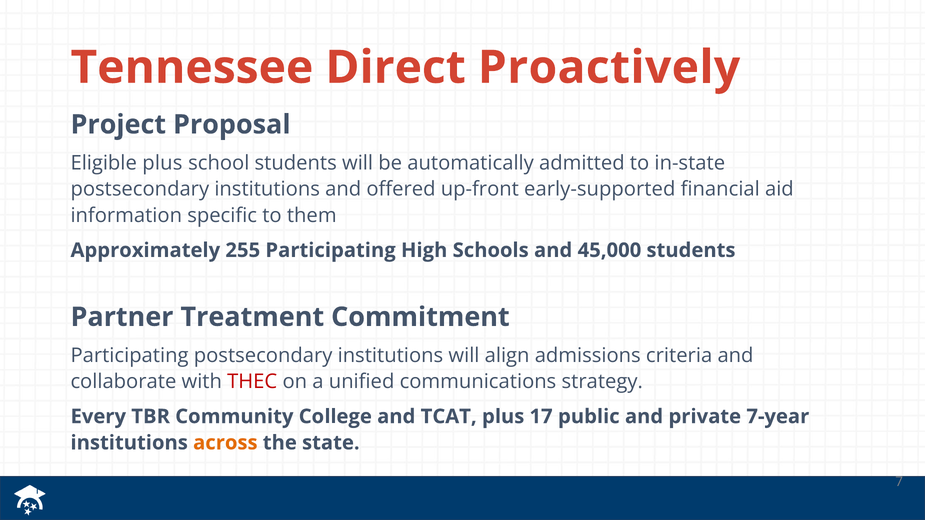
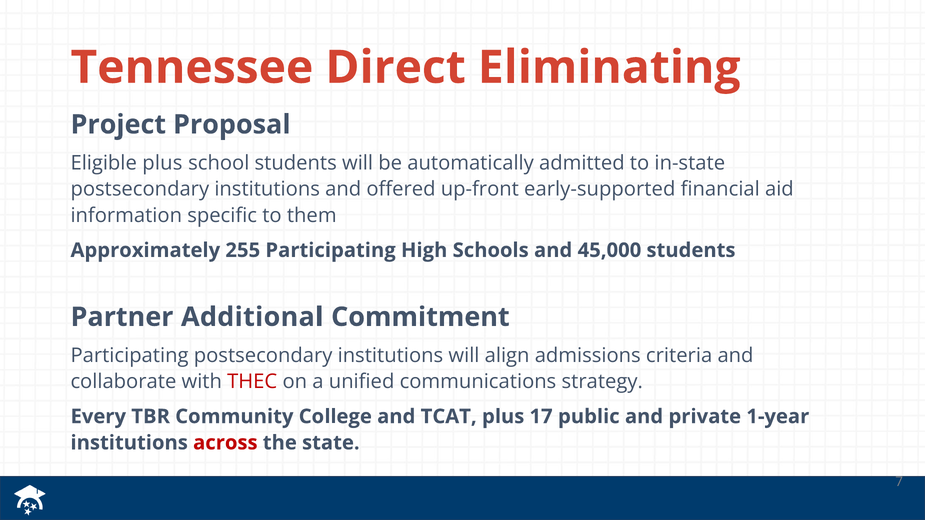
Proactively: Proactively -> Eliminating (609, 68)
Treatment: Treatment -> Additional (252, 317)
7-year: 7-year -> 1-year (778, 417)
across colour: orange -> red (225, 443)
